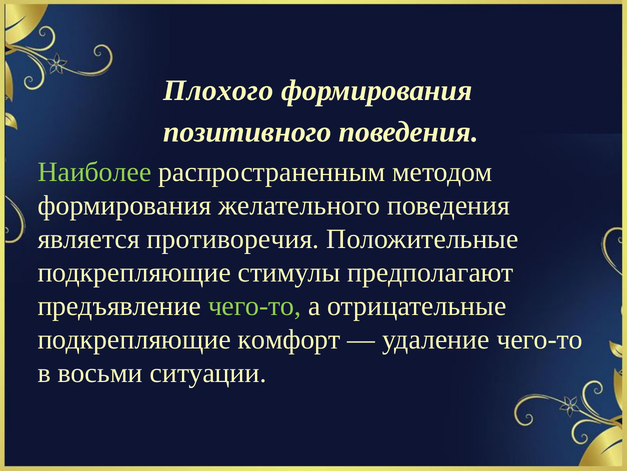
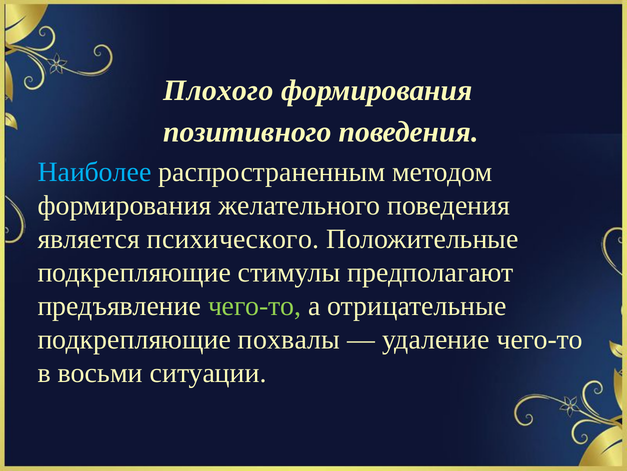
Наиболее colour: light green -> light blue (95, 172)
противоречия: противоречия -> психического (233, 238)
комфорт: комфорт -> похвалы (289, 339)
